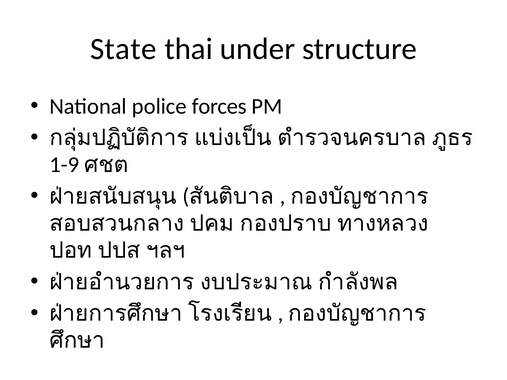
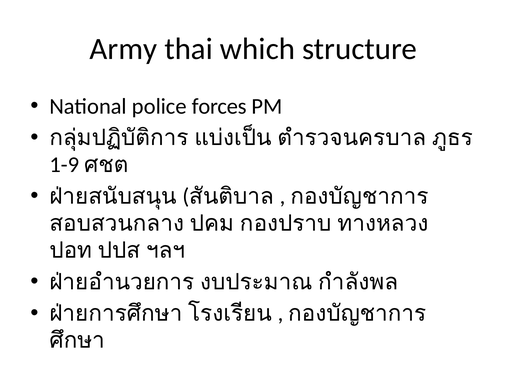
State: State -> Army (123, 49)
under: under -> which (258, 49)
